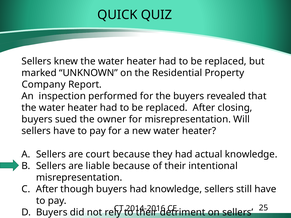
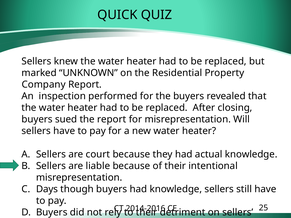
the owner: owner -> report (112, 119)
After: After -> Days (47, 189)
